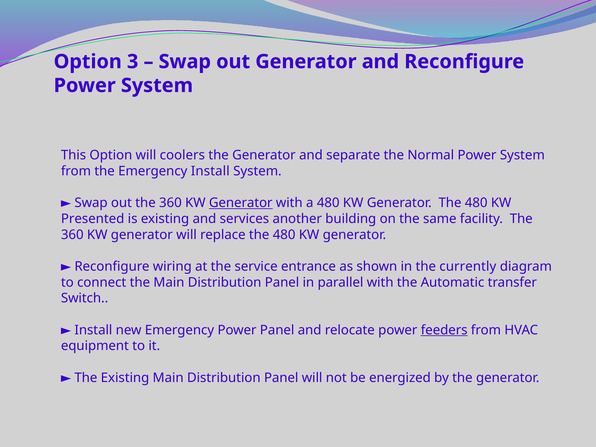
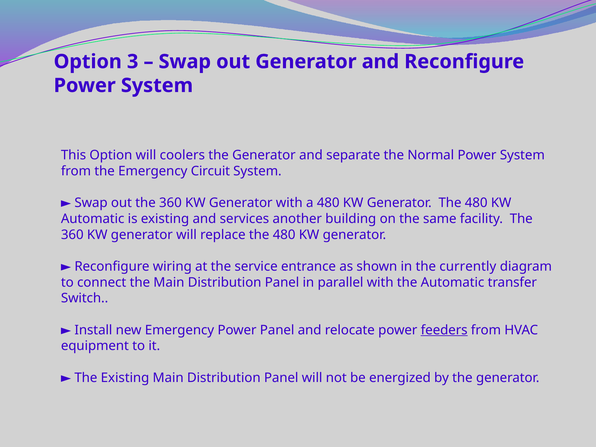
Emergency Install: Install -> Circuit (210, 171)
Generator underline: present -> none (241, 203)
Presented: Presented -> Automatic (93, 219)
